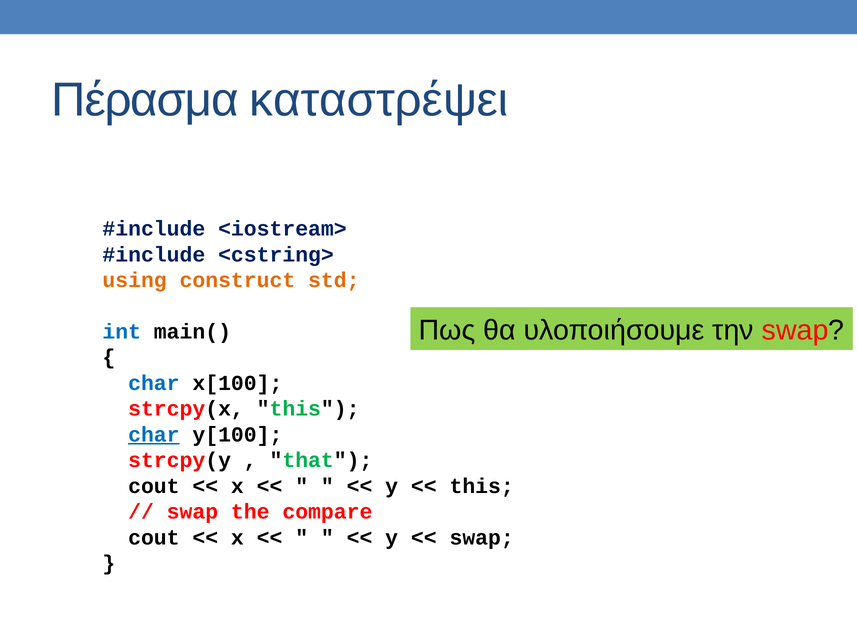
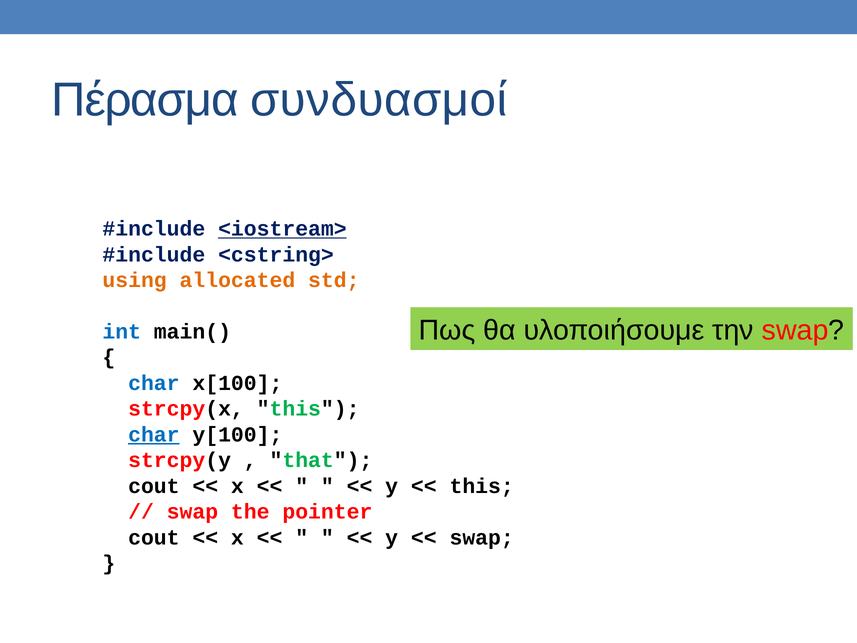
καταστρέψει: καταστρέψει -> συνδυασμοί (379, 100)
<iostream> underline: none -> present (282, 229)
construct: construct -> allocated (237, 280)
compare: compare -> pointer (327, 512)
